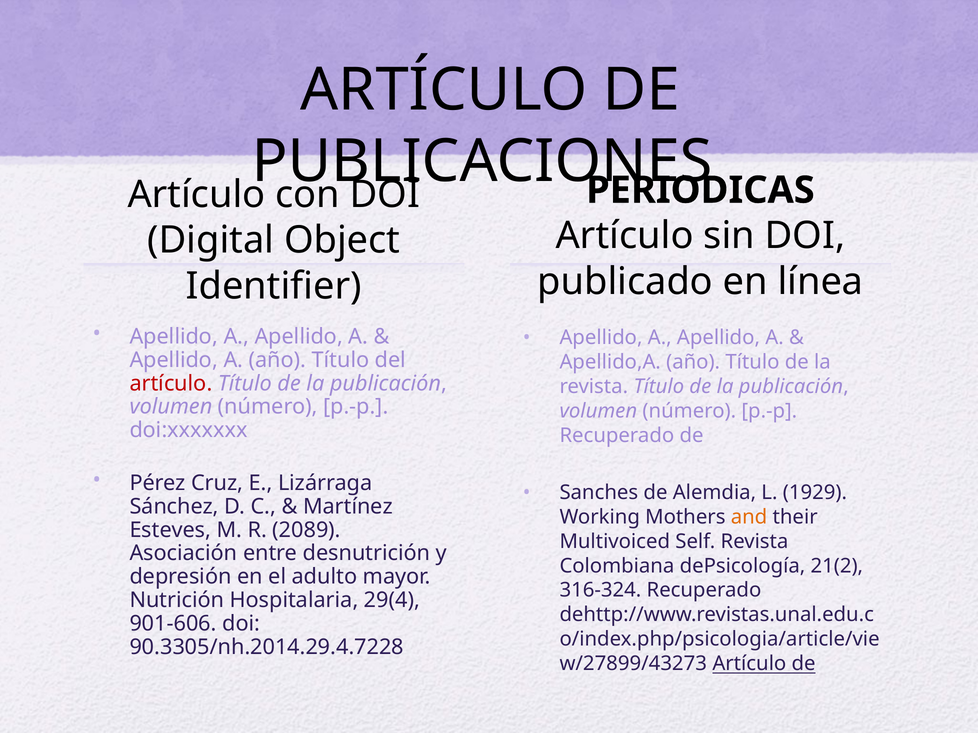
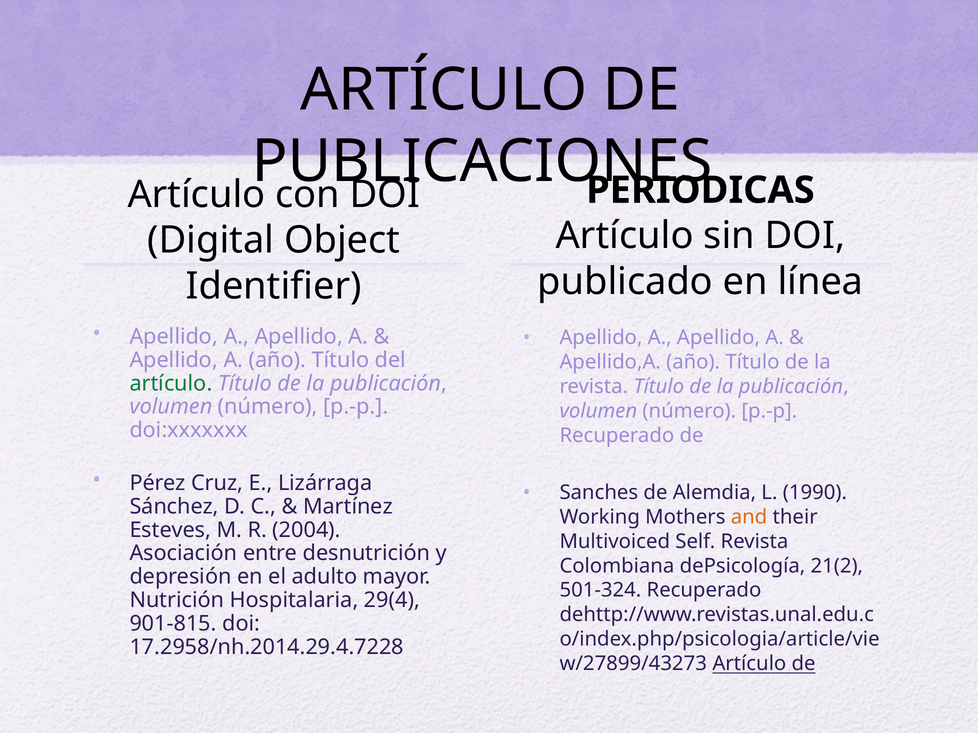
artículo colour: red -> green (171, 384)
1929: 1929 -> 1990 (815, 493)
2089: 2089 -> 2004 (307, 530)
316-324: 316-324 -> 501-324 (600, 591)
901-606: 901-606 -> 901-815 (173, 624)
90.3305/nh.2014.29.4.7228: 90.3305/nh.2014.29.4.7228 -> 17.2958/nh.2014.29.4.7228 (267, 647)
